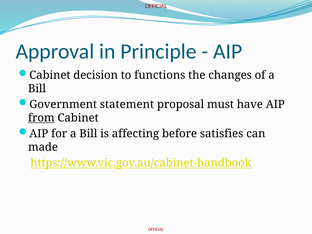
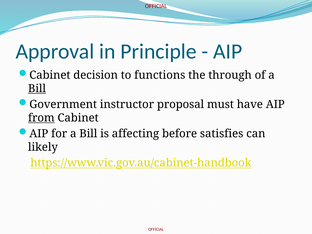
changes: changes -> through (230, 75)
Bill underline: none -> present (37, 89)
statement: statement -> instructor (127, 104)
made: made -> likely (43, 147)
